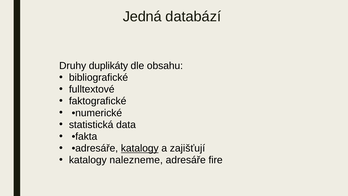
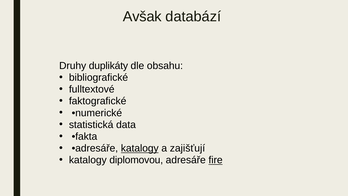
Jedná: Jedná -> Avšak (142, 16)
nalezneme: nalezneme -> diplomovou (136, 160)
fire underline: none -> present (216, 160)
